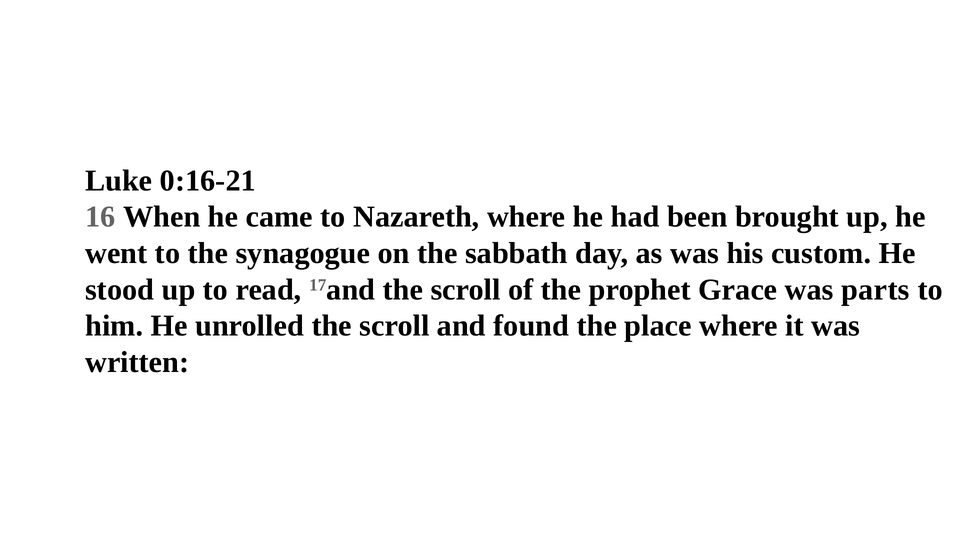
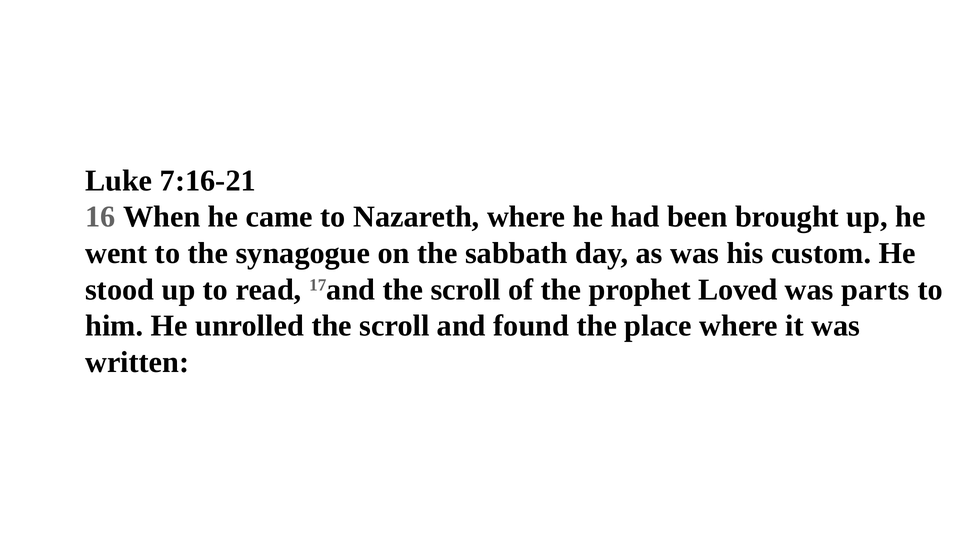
0:16-21: 0:16-21 -> 7:16-21 (208, 181)
Grace: Grace -> Loved (738, 290)
